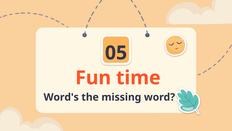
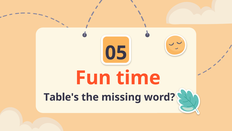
Word's: Word's -> Table's (61, 97)
